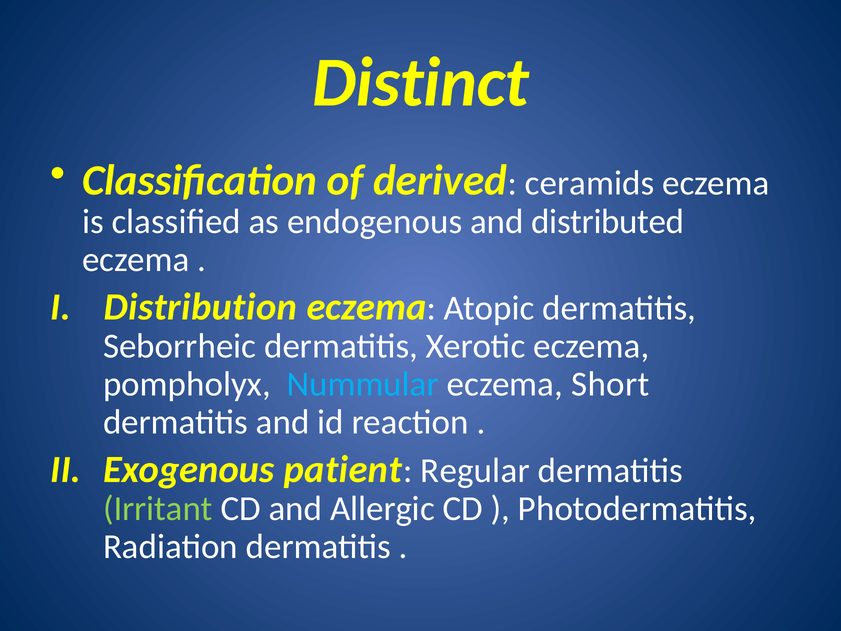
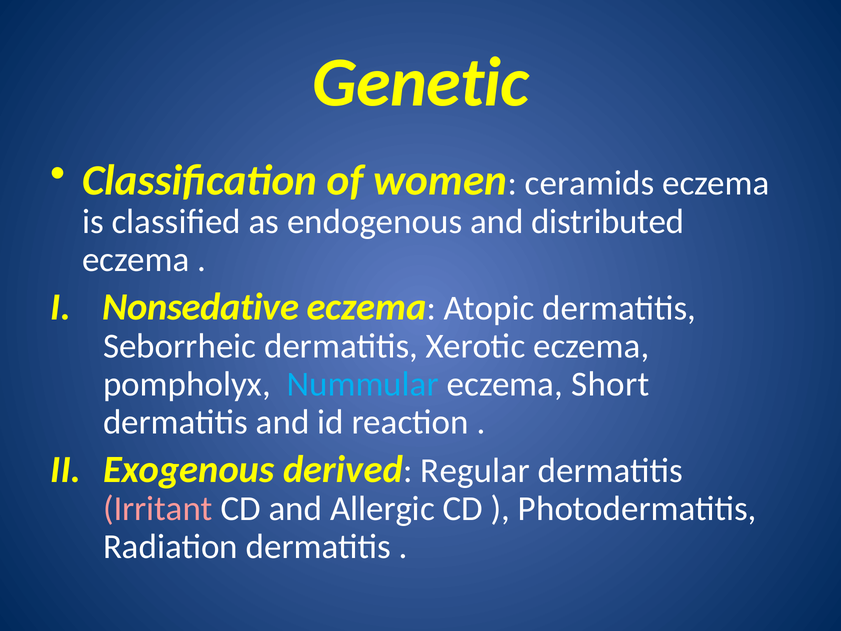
Distinct: Distinct -> Genetic (421, 83)
derived: derived -> women (440, 180)
Distribution: Distribution -> Nonsedative (201, 307)
patient: patient -> derived (343, 469)
Irritant colour: light green -> pink (158, 509)
